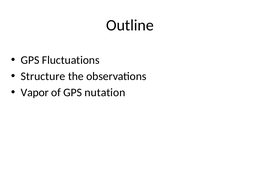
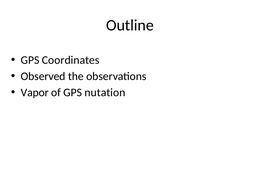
Fluctuations: Fluctuations -> Coordinates (71, 60)
Structure: Structure -> Observed (43, 76)
